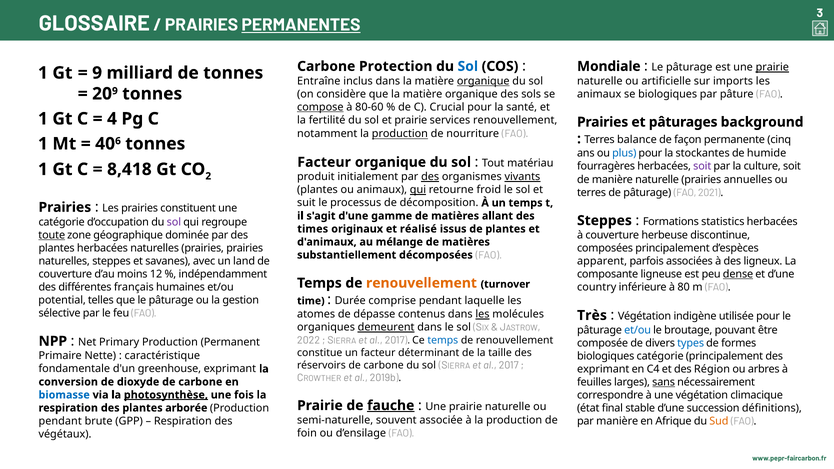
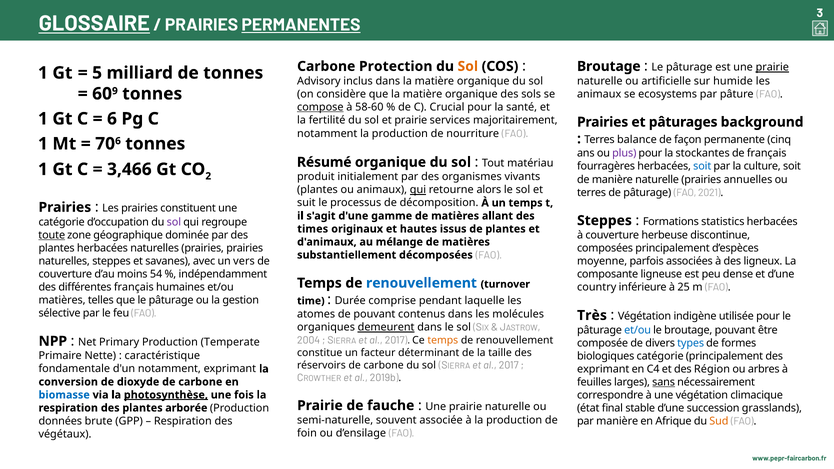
GLOSSAIRE underline: none -> present (94, 24)
Sol colour: blue -> orange (468, 66)
Mondiale: Mondiale -> Broutage (609, 66)
9: 9 -> 5 (97, 73)
Entraîne: Entraîne -> Advisory (319, 81)
organique underline: present -> none (483, 81)
imports: imports -> humide (733, 81)
20: 20 -> 60 (102, 94)
se biologiques: biologiques -> ecosystems (668, 94)
80-60: 80-60 -> 58-60 (369, 107)
4: 4 -> 6 (112, 119)
services renouvellement: renouvellement -> majoritairement (515, 120)
production underline: present -> none (400, 134)
40: 40 -> 70 (105, 144)
plus colour: blue -> purple (624, 153)
de humide: humide -> français (767, 153)
Facteur: Facteur -> Résumé (324, 162)
soit colour: purple -> blue (702, 166)
8,418: 8,418 -> 3,466 (129, 169)
des underline: present -> none (430, 177)
vivants underline: present -> none (522, 177)
froid: froid -> alors (489, 190)
réalisé: réalisé -> hautes (418, 229)
land: land -> vers (244, 261)
apparent: apparent -> moyenne (602, 261)
12: 12 -> 54 (156, 274)
dense underline: present -> none (738, 274)
renouvellement colour: orange -> blue (421, 283)
80: 80 -> 25 (684, 287)
potential: potential -> matières (62, 300)
de dépasse: dépasse -> pouvant (374, 314)
les underline: present -> none (482, 314)
2022: 2022 -> 2004 (309, 340)
temps colour: blue -> orange (443, 340)
Permanent: Permanent -> Temperate (230, 342)
d'un greenhouse: greenhouse -> notamment (169, 369)
fauche underline: present -> none (391, 406)
définitions: définitions -> grasslands (772, 408)
pendant: pendant -> données (60, 421)
